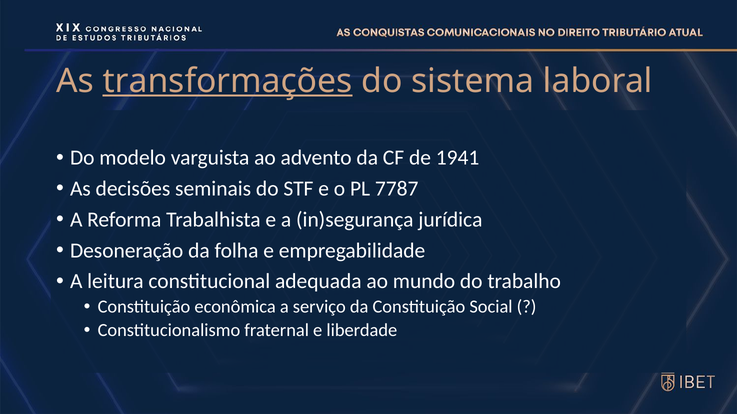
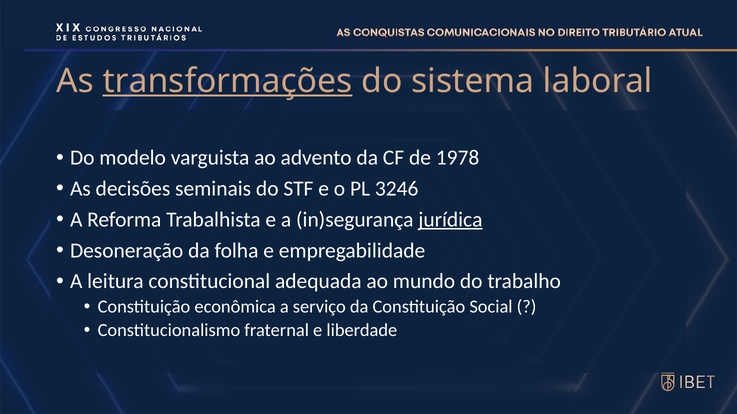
1941: 1941 -> 1978 (458, 158)
7787: 7787 -> 3246 (397, 189)
jurídica underline: none -> present (450, 220)
